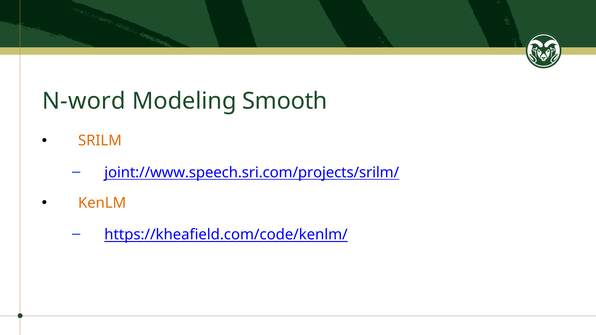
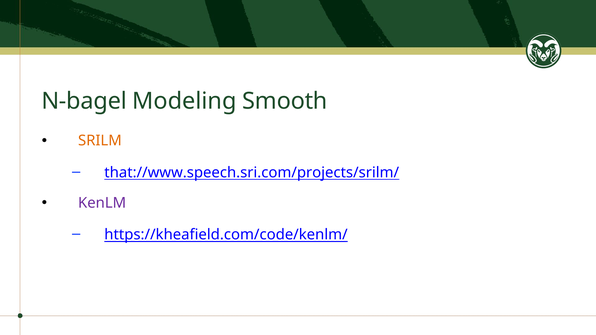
N-word: N-word -> N-bagel (84, 101)
joint://www.speech.sri.com/projects/srilm/: joint://www.speech.sri.com/projects/srilm/ -> that://www.speech.sri.com/projects/srilm/ (252, 173)
KenLM colour: orange -> purple (102, 203)
